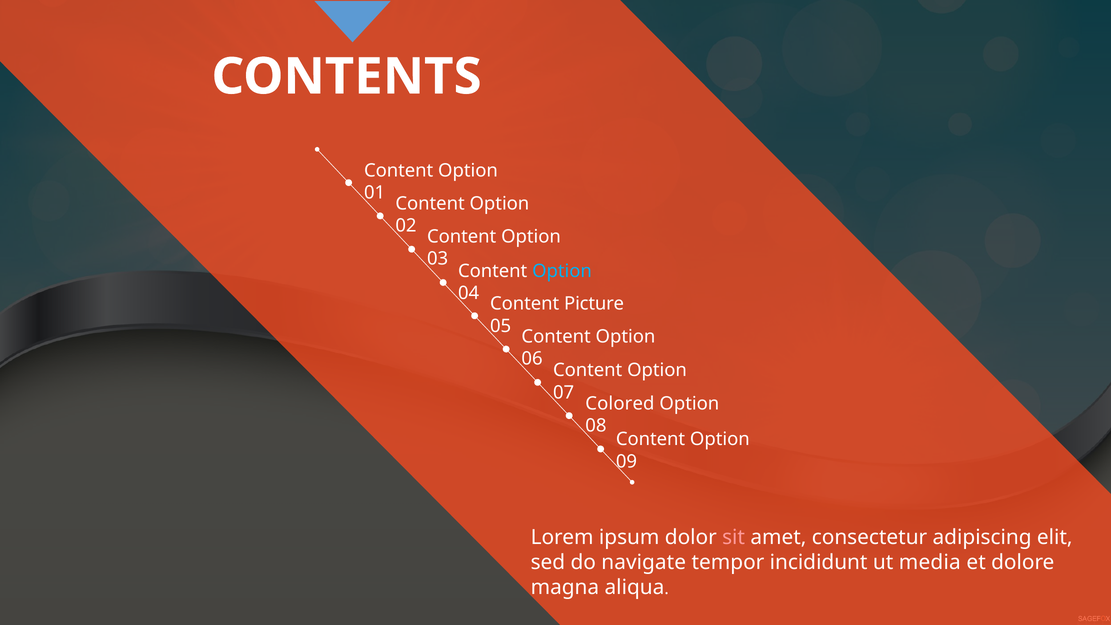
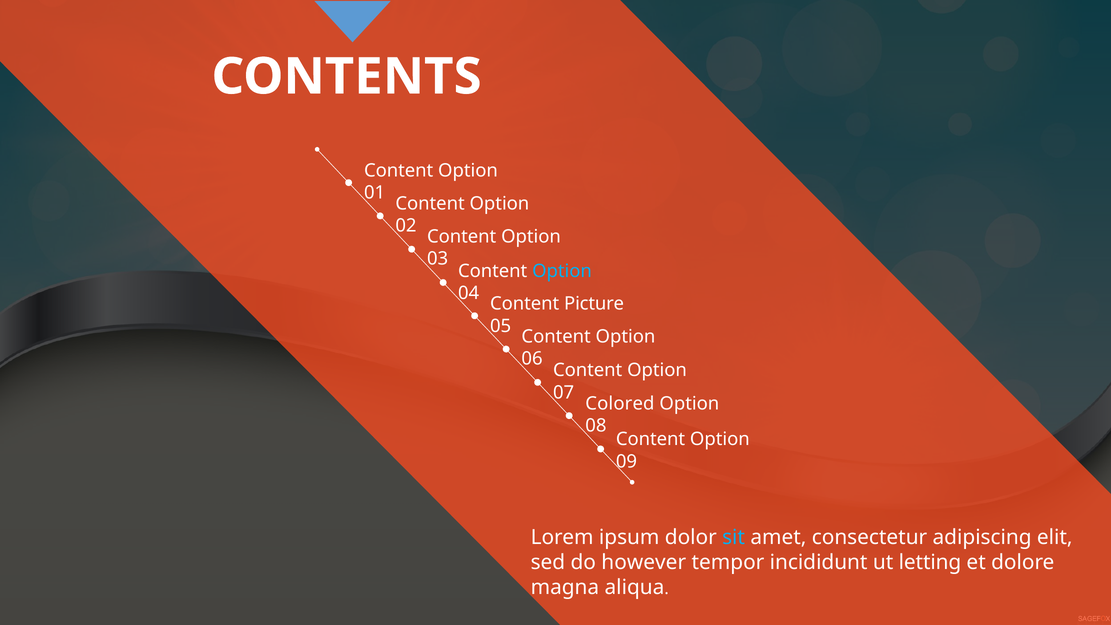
sit colour: pink -> light blue (734, 537)
navigate: navigate -> however (644, 562)
media: media -> letting (930, 562)
